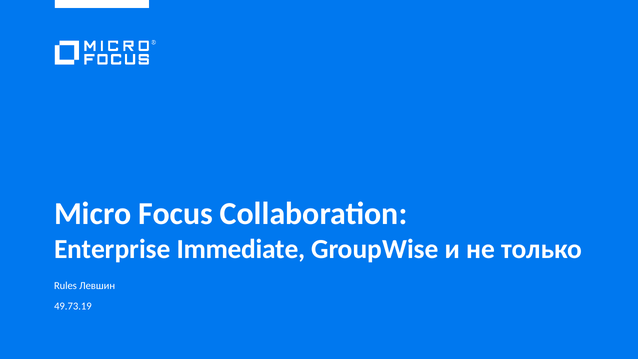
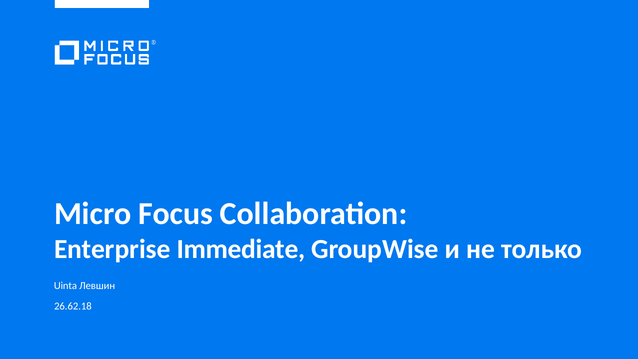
Rules: Rules -> Uinta (65, 286)
49.73.19: 49.73.19 -> 26.62.18 (73, 306)
